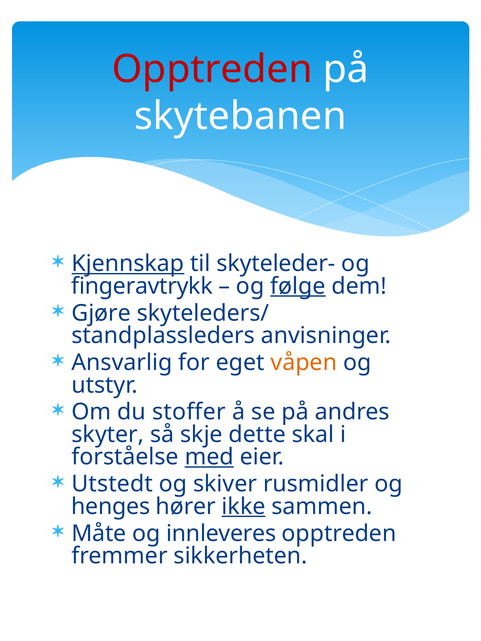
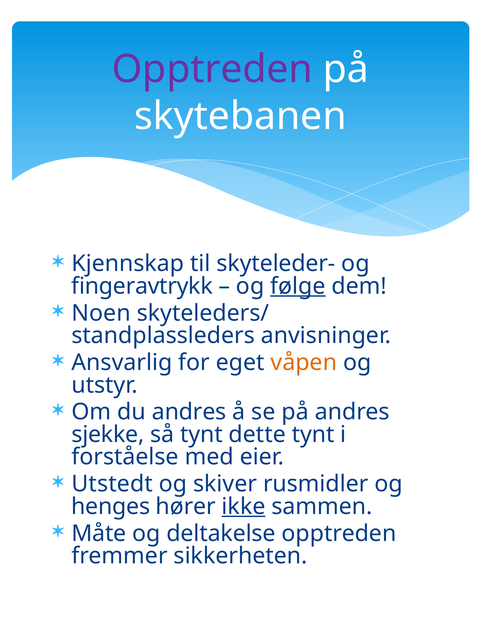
Opptreden colour: red -> purple (212, 69)
Kjennskap underline: present -> none (128, 264)
Gjøre: Gjøre -> Noen (101, 313)
du stoffer: stoffer -> andres (189, 412)
skyter: skyter -> sjekke (108, 435)
så skje: skje -> tynt (202, 435)
dette skal: skal -> tynt (313, 435)
med underline: present -> none (209, 457)
innleveres: innleveres -> deltakelse (221, 534)
